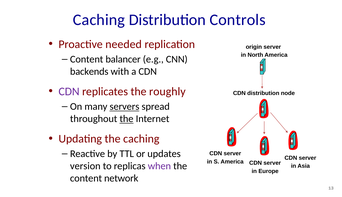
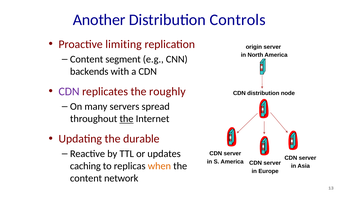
Caching: Caching -> Another (99, 20)
needed: needed -> limiting (124, 44)
balancer: balancer -> segment (123, 59)
servers underline: present -> none (124, 107)
the caching: caching -> durable (141, 139)
version: version -> caching (85, 166)
when colour: purple -> orange (159, 166)
